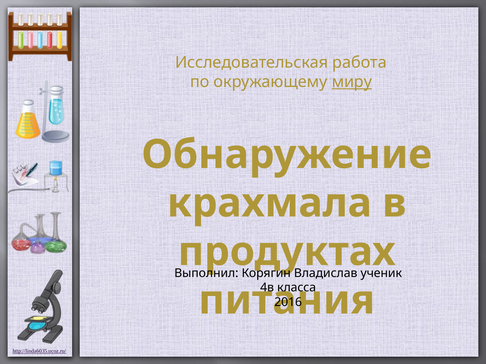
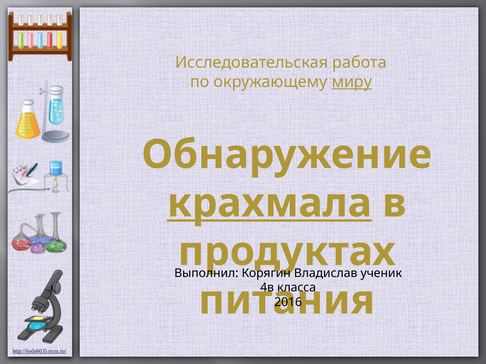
крахмала underline: none -> present (269, 203)
